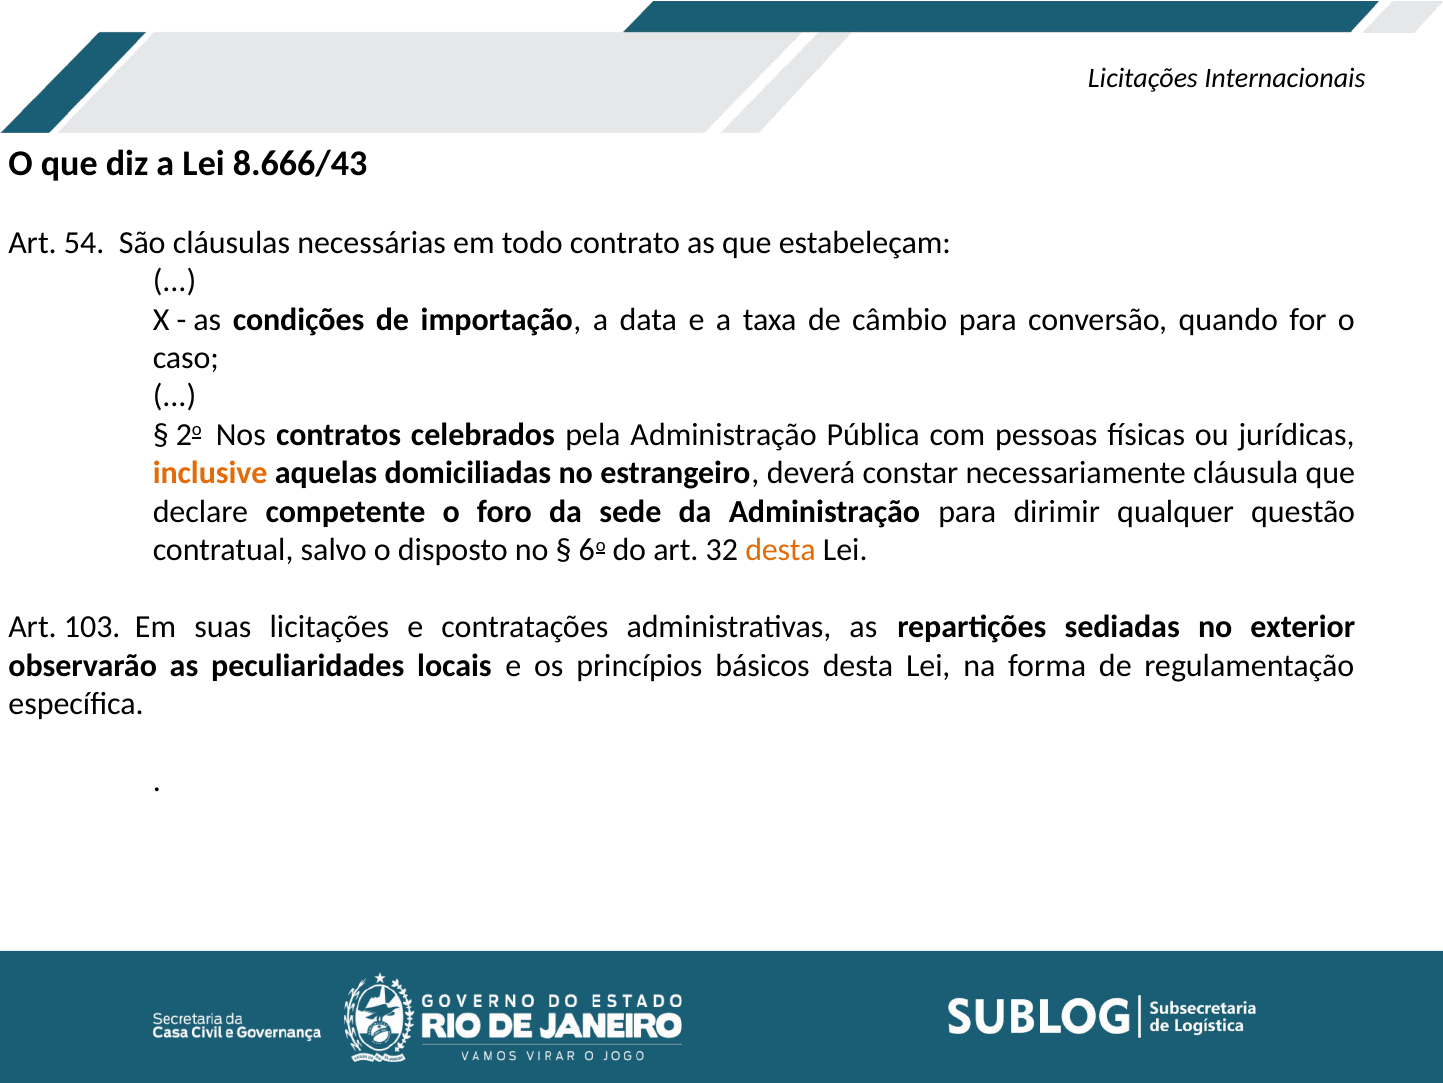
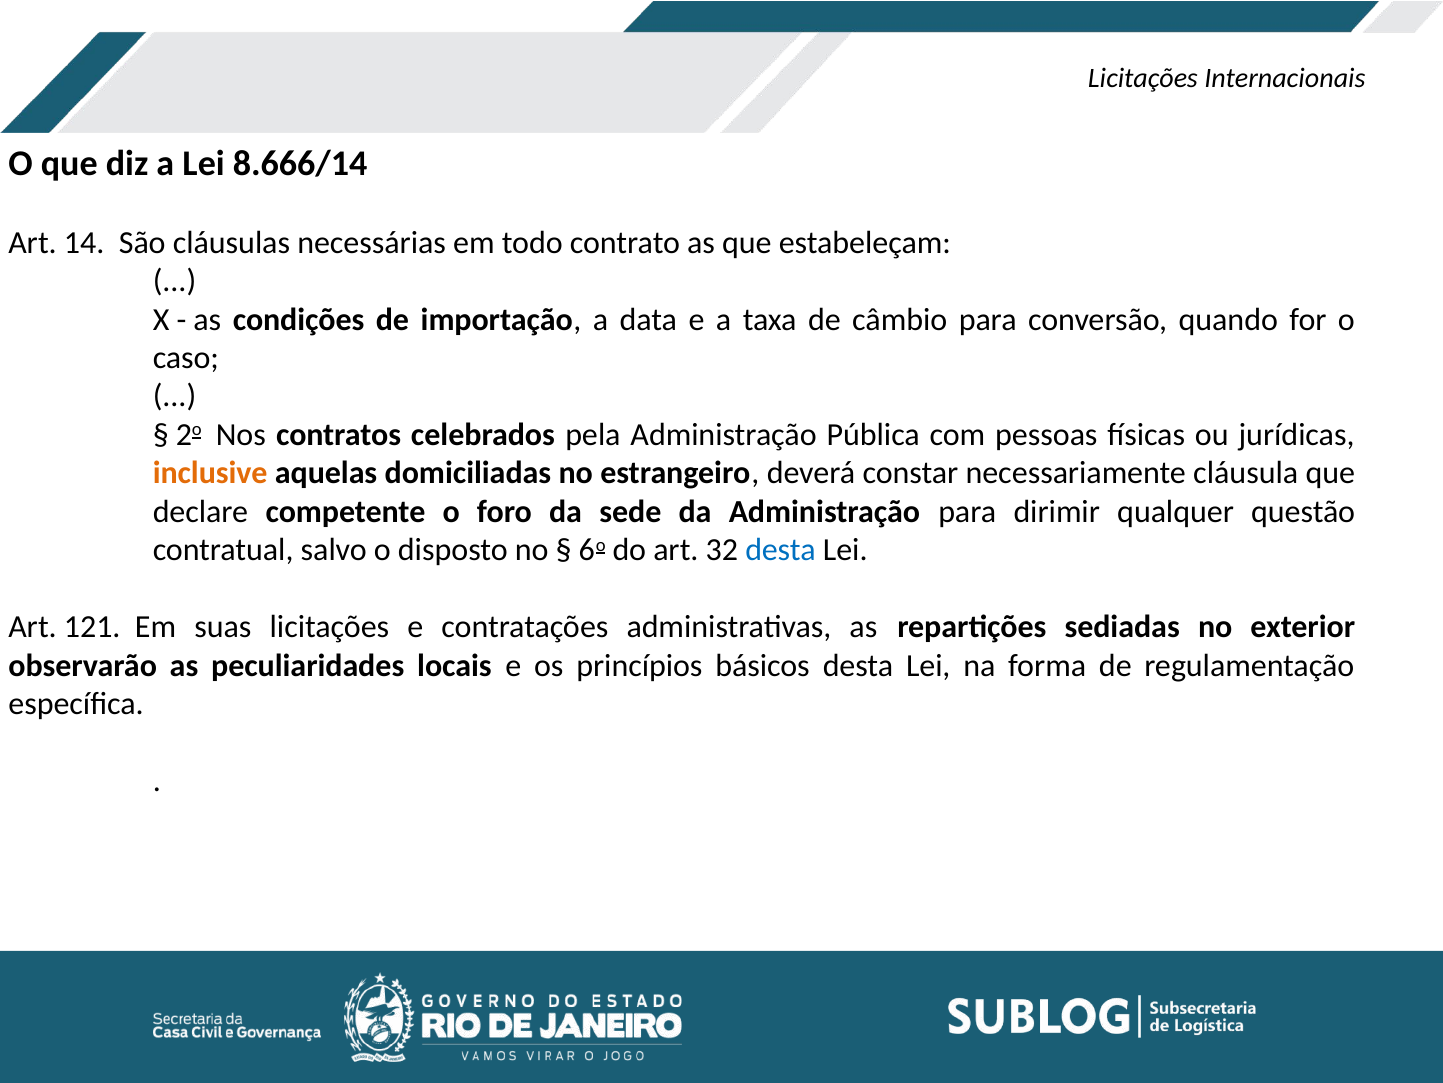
8.666/43: 8.666/43 -> 8.666/14 (300, 163)
54: 54 -> 14 (84, 242)
desta colour: orange -> blue (781, 550)
103: 103 -> 121 (92, 627)
